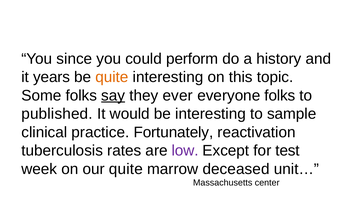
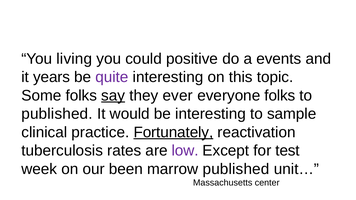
since: since -> living (74, 59)
perform: perform -> positive (192, 59)
history: history -> events (279, 59)
quite colour: orange -> purple (112, 77)
Fortunately underline: none -> present (173, 132)
our quite: quite -> been (126, 169)
marrow deceased: deceased -> published (236, 169)
